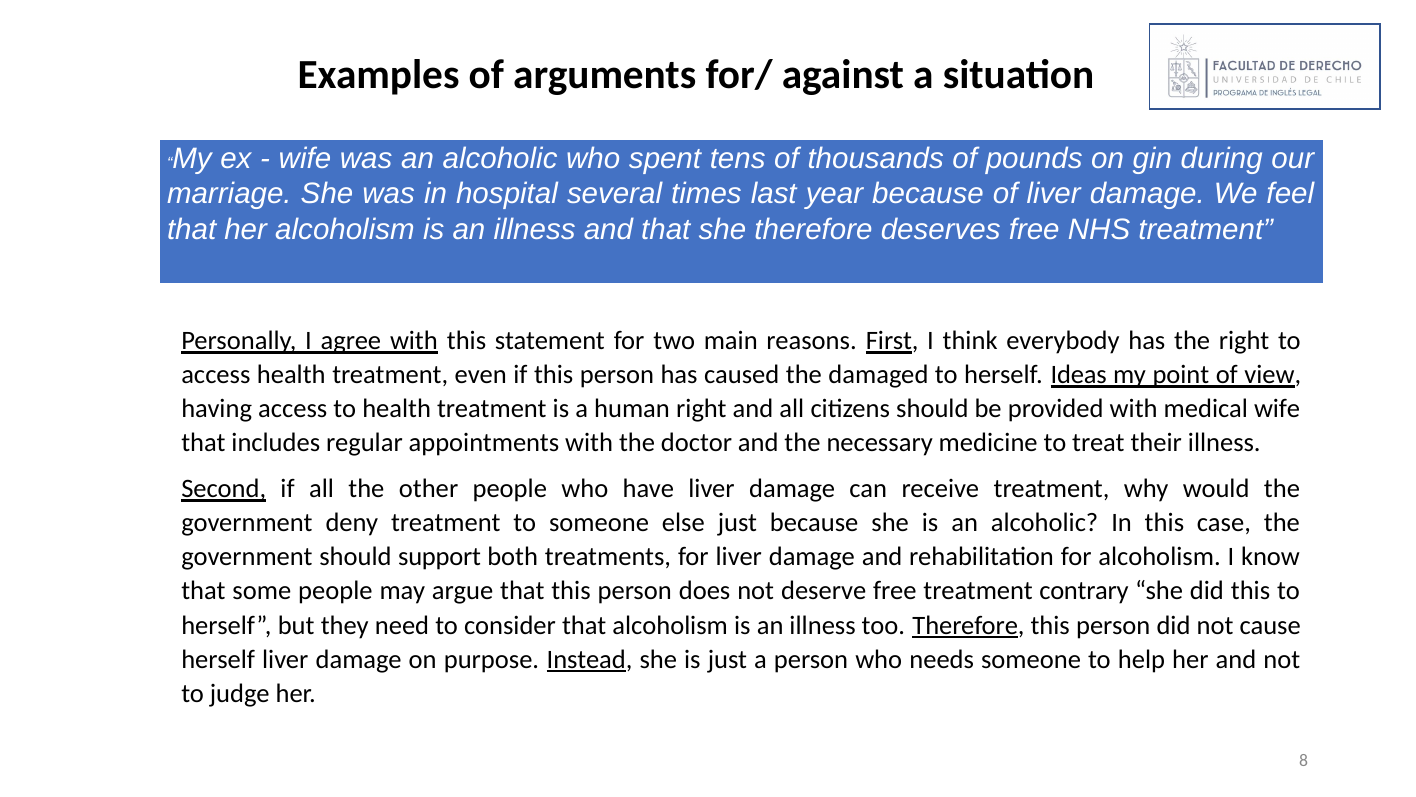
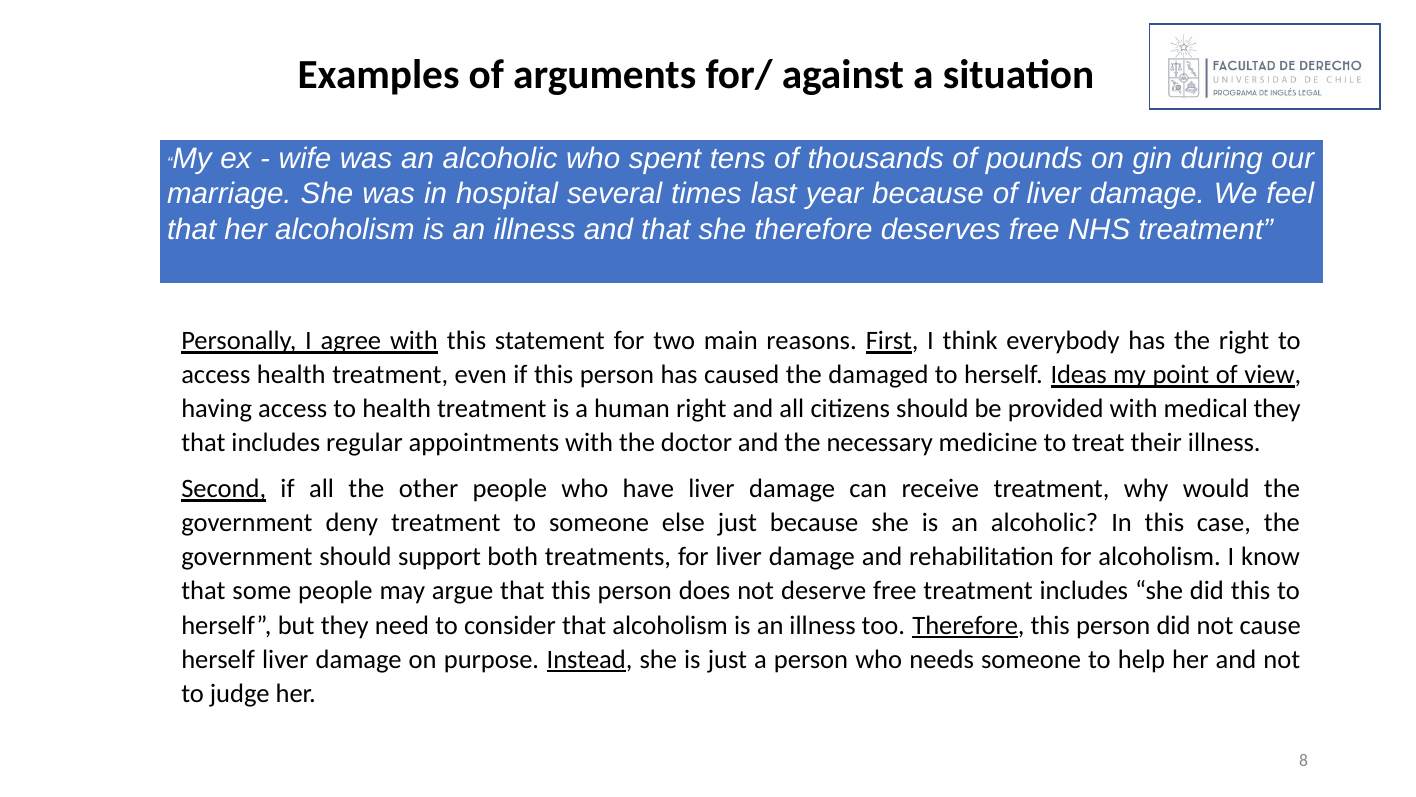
medical wife: wife -> they (1277, 409)
treatment contrary: contrary -> includes (1084, 591)
